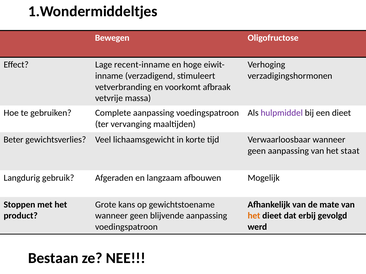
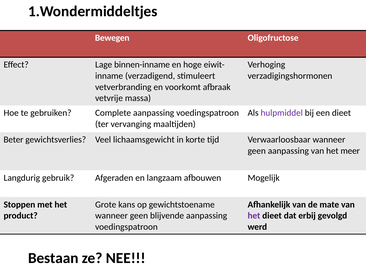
recent-inname: recent-inname -> binnen-inname (142, 65)
staat: staat -> meer (350, 151)
het colour: orange -> purple (254, 216)
